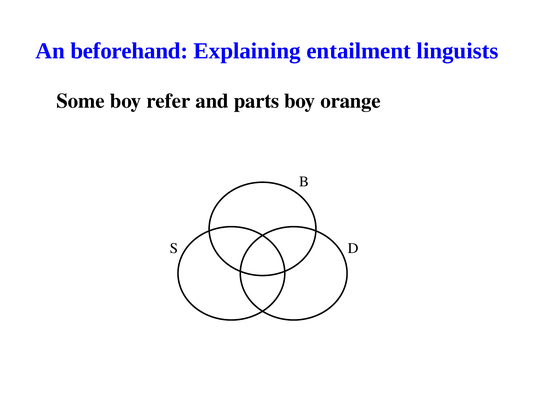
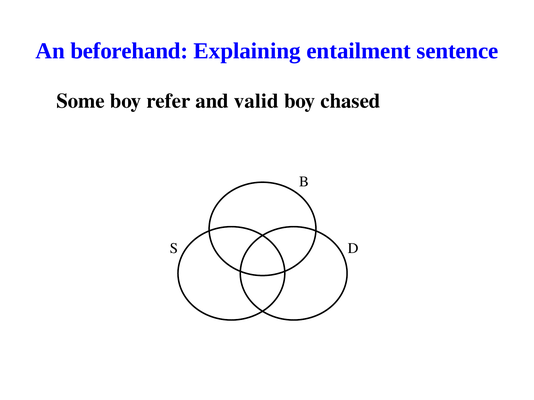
linguists: linguists -> sentence (458, 51)
parts: parts -> valid (256, 101)
orange: orange -> chased (350, 101)
